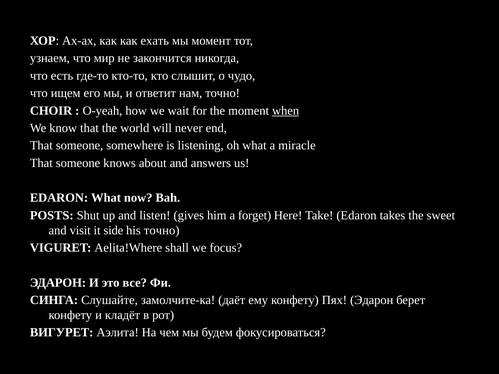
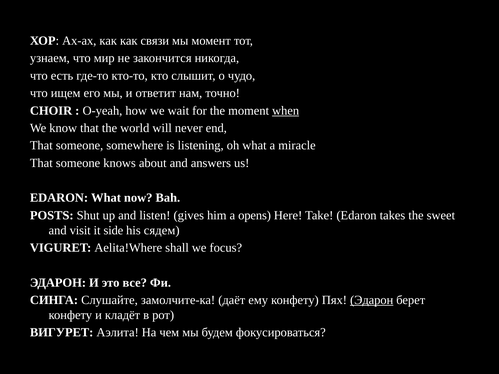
ехать: ехать -> связи (155, 41)
forget: forget -> opens (255, 215)
his точно: точно -> сядем (162, 230)
Эдарон underline: none -> present (372, 300)
